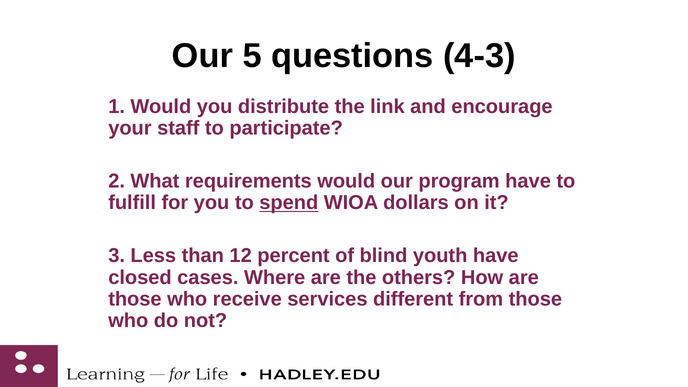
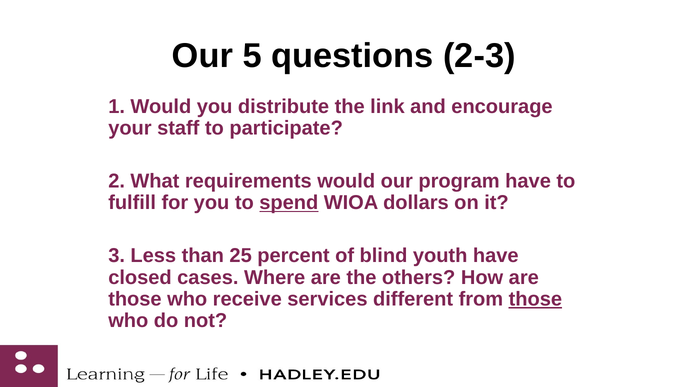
4-3: 4-3 -> 2-3 (479, 56)
12: 12 -> 25 (241, 256)
those underline: none -> present (535, 299)
